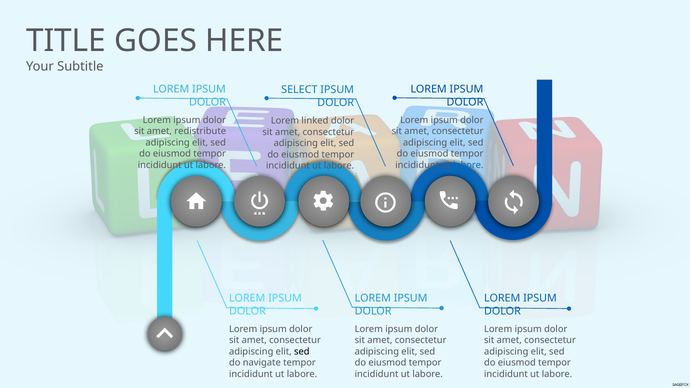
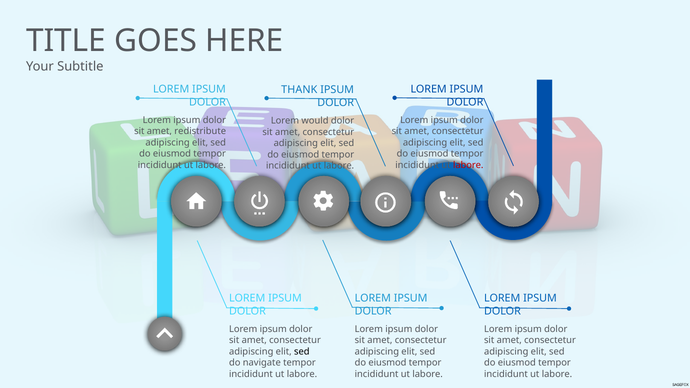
SELECT: SELECT -> THANK (299, 90)
linked: linked -> would (315, 121)
labore colour: blue -> red (468, 165)
